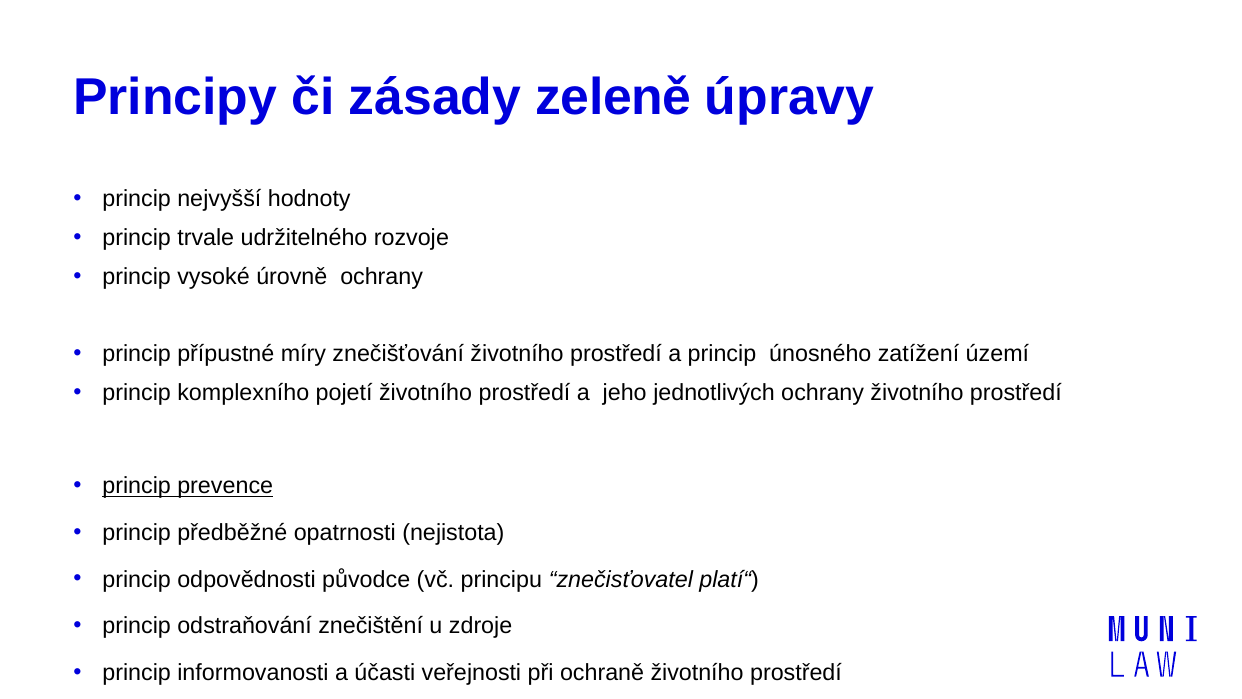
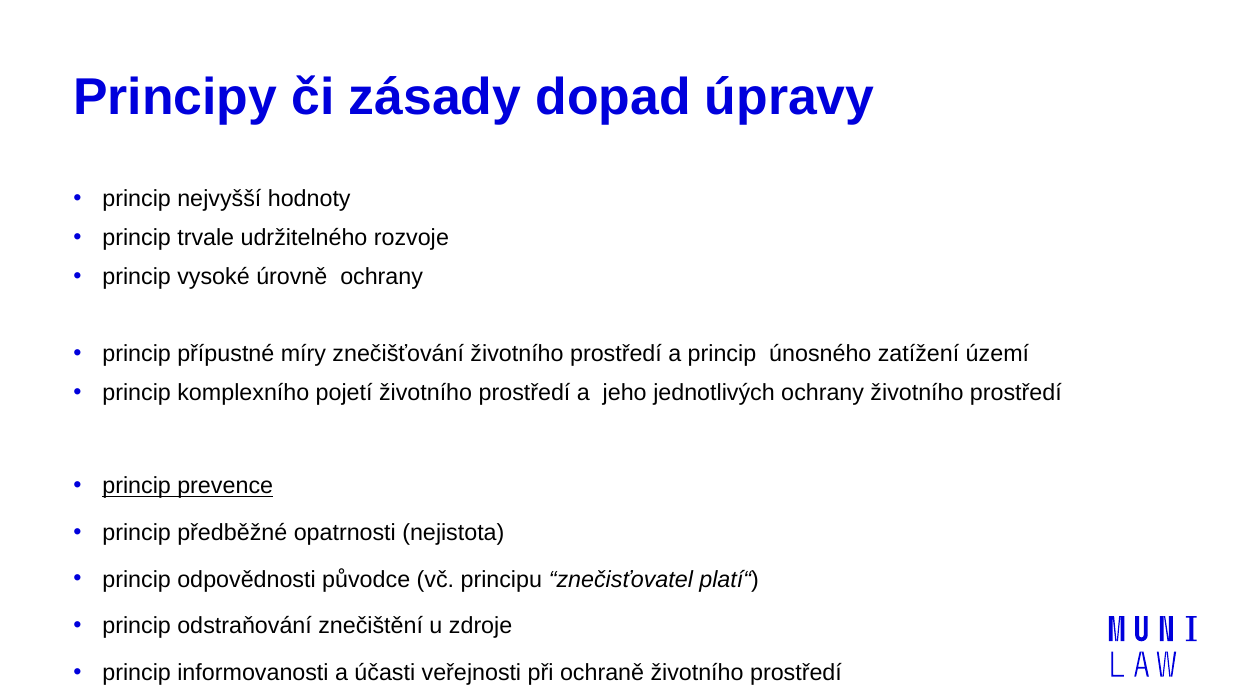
zeleně: zeleně -> dopad (613, 98)
